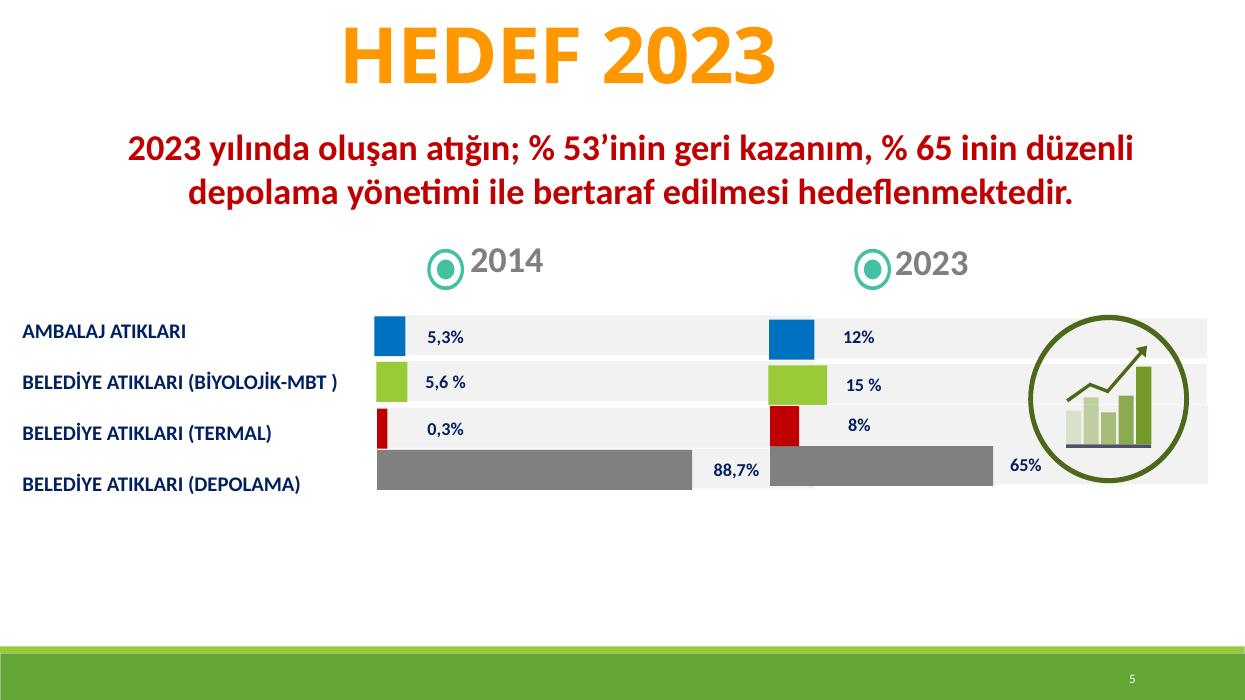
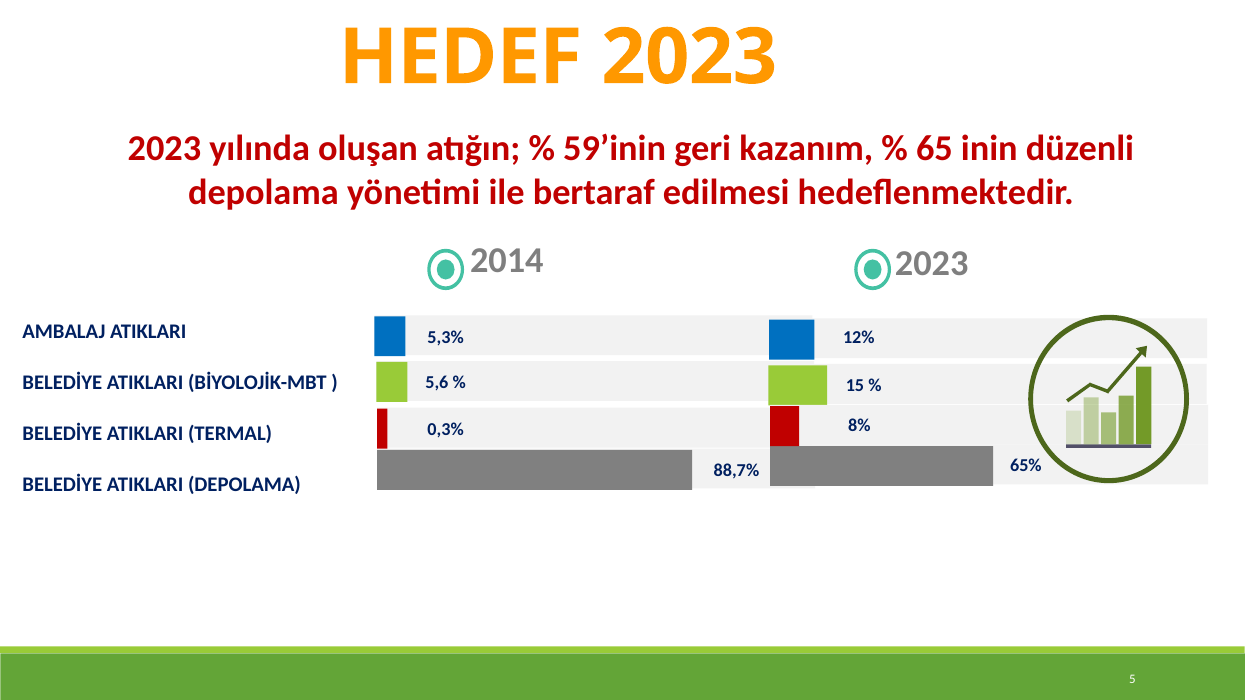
53’inin: 53’inin -> 59’inin (615, 149)
